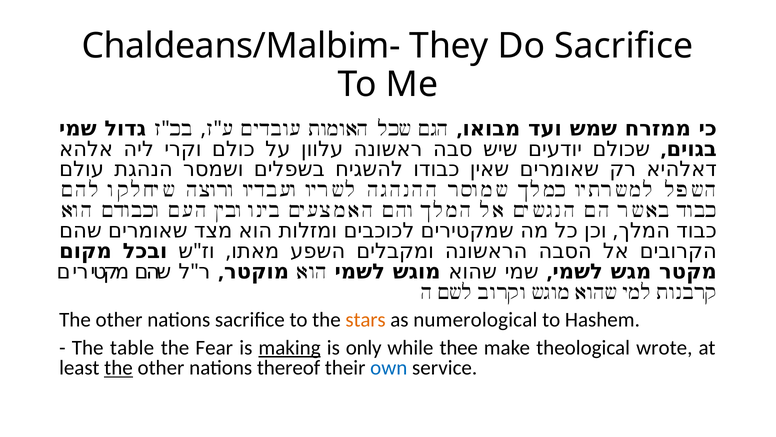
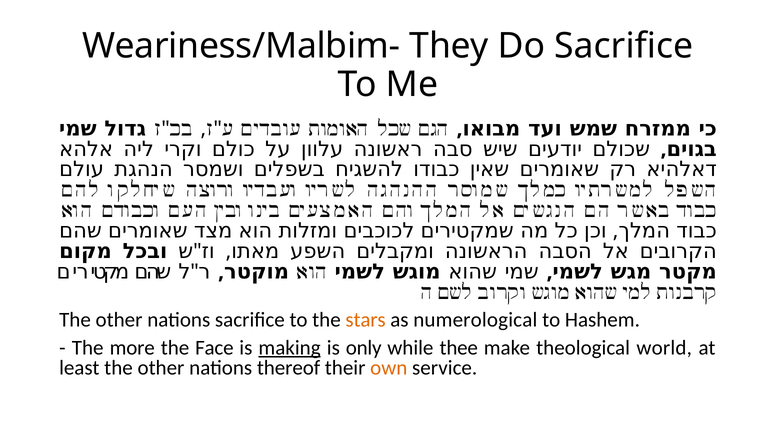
Chaldeans/Malbim-: Chaldeans/Malbim- -> Weariness/Malbim- (241, 46)
table: table -> more (132, 347)
Fear: Fear -> Face (214, 347)
wrote: wrote -> world (664, 347)
the underline: present -> none (118, 368)
own colour: blue -> orange (389, 368)
